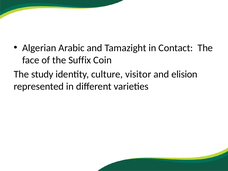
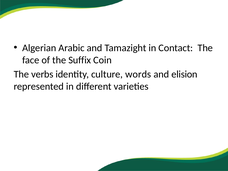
study: study -> verbs (42, 74)
visitor: visitor -> words (138, 74)
